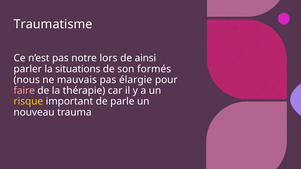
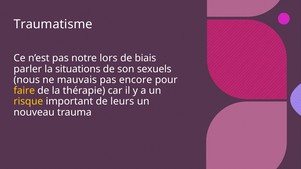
ainsi: ainsi -> biais (145, 58)
formés: formés -> sexuels (154, 69)
élargie: élargie -> encore (136, 80)
faire colour: pink -> yellow (24, 91)
parle: parle -> leurs (122, 102)
